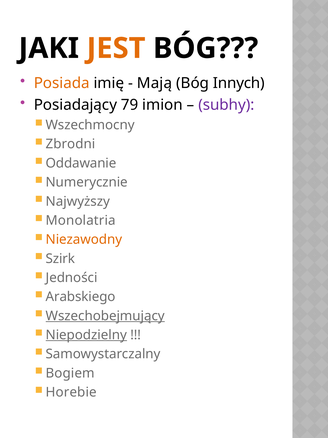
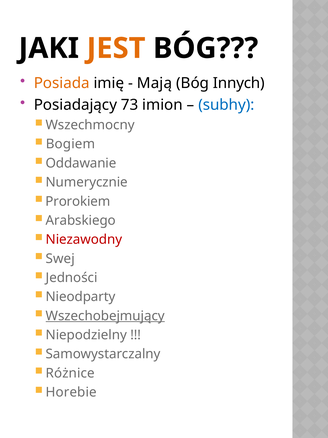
79: 79 -> 73 (130, 105)
subhy colour: purple -> blue (226, 105)
Zbrodni: Zbrodni -> Bogiem (70, 144)
Najwyższy: Najwyższy -> Prorokiem (78, 201)
Monolatria: Monolatria -> Arabskiego (81, 220)
Niezawodny colour: orange -> red (84, 239)
Szirk: Szirk -> Swej (60, 258)
Arabskiego: Arabskiego -> Nieodparty (81, 296)
Niepodzielny underline: present -> none (86, 334)
Bogiem: Bogiem -> Różnice (70, 373)
